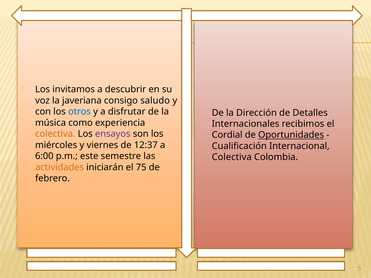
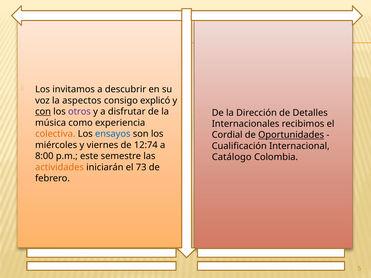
javeriana: javeriana -> aspectos (82, 101)
saludo: saludo -> explicó (155, 101)
con underline: none -> present (43, 112)
otros colour: blue -> purple (79, 112)
ensayos colour: purple -> blue (113, 134)
12:37: 12:37 -> 12:74 (146, 145)
6:00: 6:00 -> 8:00 (44, 156)
Colectiva: Colectiva -> Catálogo (232, 157)
75: 75 -> 73 (141, 167)
